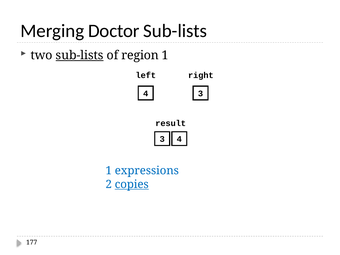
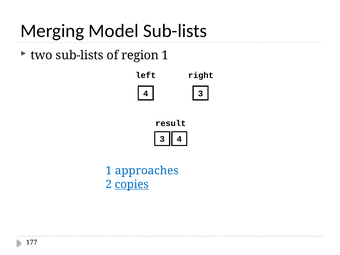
Doctor: Doctor -> Model (114, 31)
sub-lists underline: present -> none (80, 55)
expressions: expressions -> approaches (147, 171)
